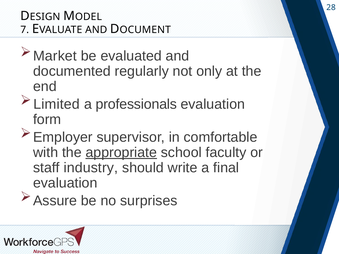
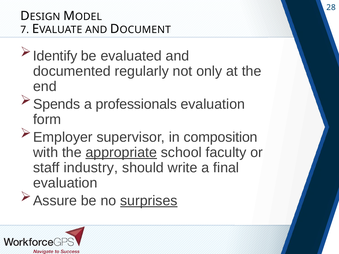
Market: Market -> Identify (55, 56)
Limited: Limited -> Spends (57, 104)
comfortable: comfortable -> composition (221, 137)
surprises underline: none -> present (149, 201)
